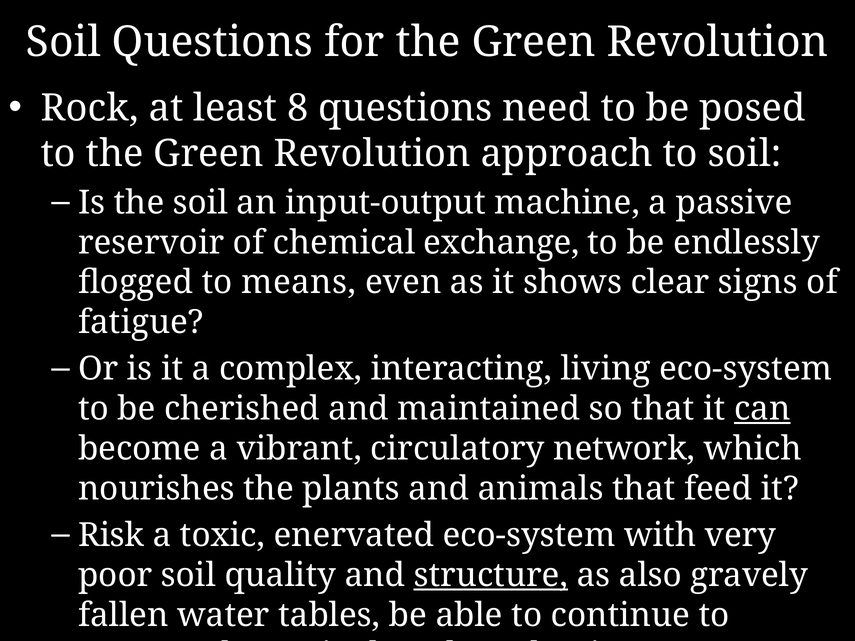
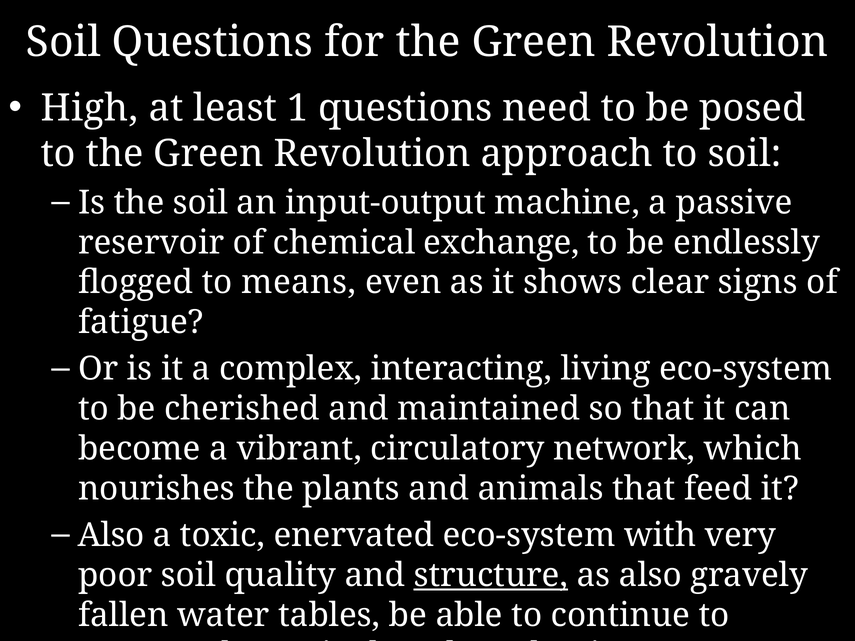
Rock: Rock -> High (90, 108)
8: 8 -> 1 (298, 108)
can underline: present -> none (762, 409)
Risk: Risk -> Also (111, 535)
